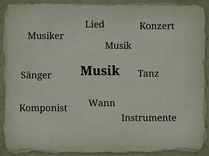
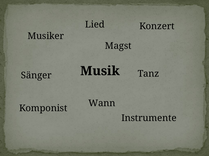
Musik: Musik -> Magst (118, 46)
